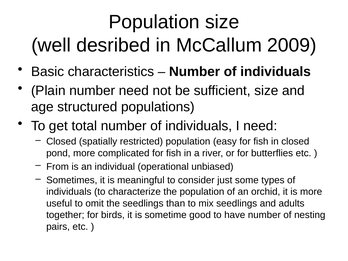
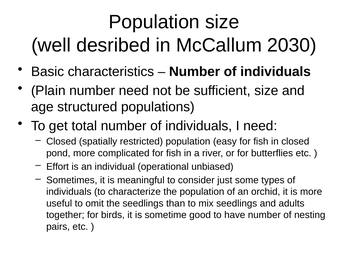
2009: 2009 -> 2030 (292, 45)
From: From -> Effort (58, 167)
